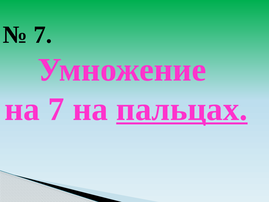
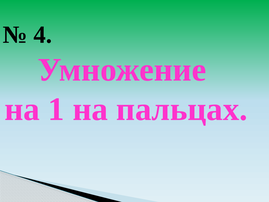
7: 7 -> 4 (43, 35)
на 7: 7 -> 1 (56, 109)
пальцах underline: present -> none (182, 109)
